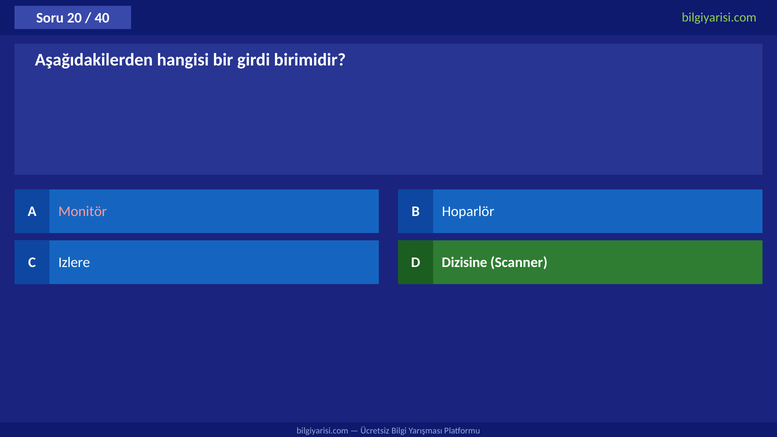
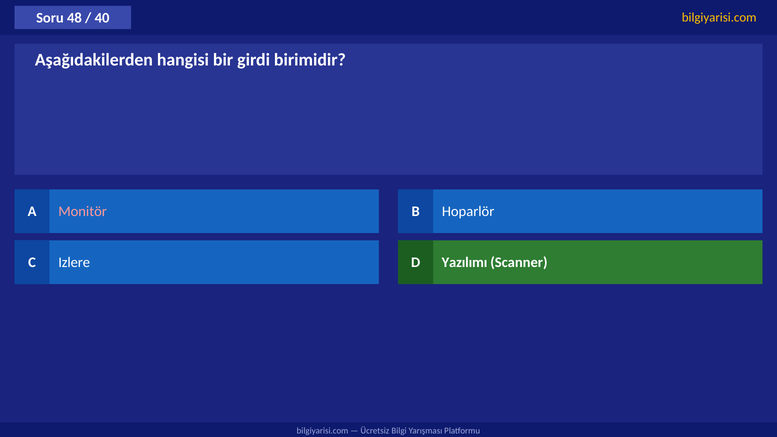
20: 20 -> 48 (74, 18)
bilgiyarisi.com colour: light green -> yellow (719, 18)
Dizisine: Dizisine -> Yazılımı (465, 262)
